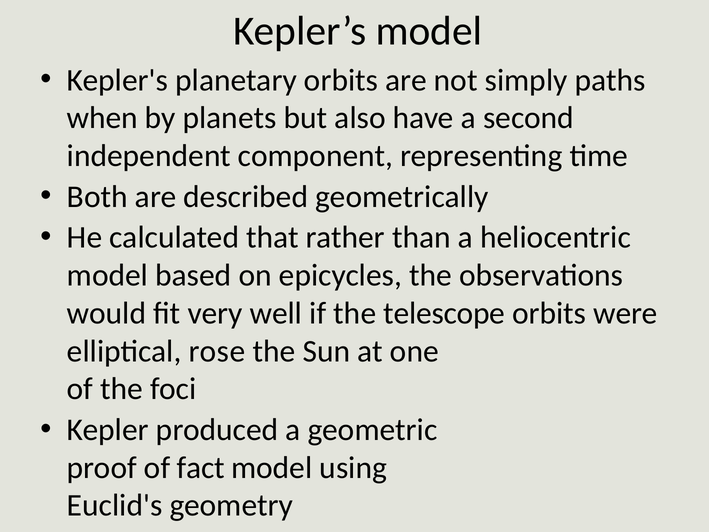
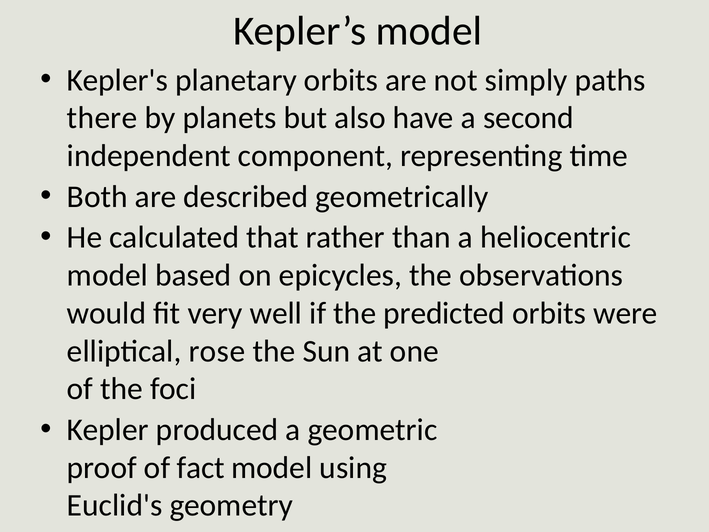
when: when -> there (102, 118)
telescope: telescope -> predicted (444, 313)
